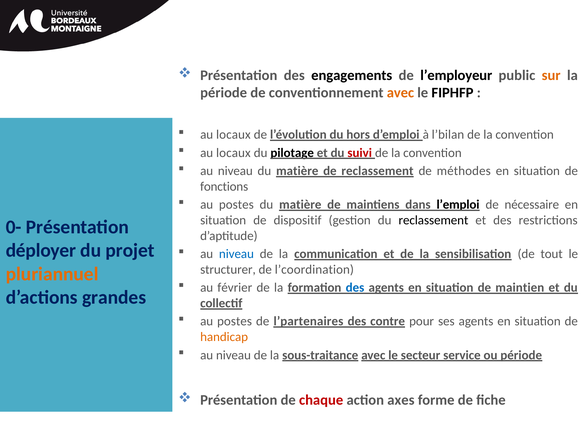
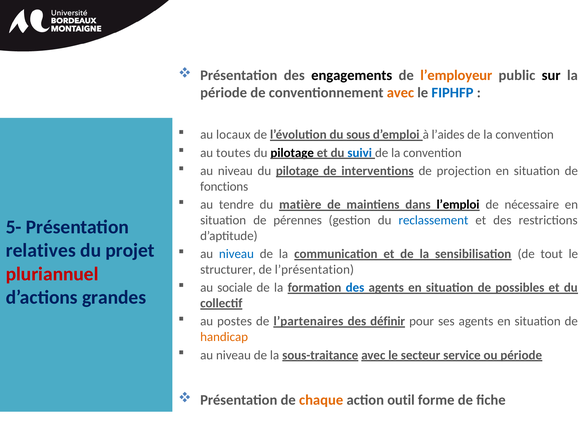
l’employeur colour: black -> orange (456, 75)
sur colour: orange -> black (551, 75)
FIPHFP colour: black -> blue (452, 93)
hors: hors -> sous (358, 135)
l’bilan: l’bilan -> l’aides (448, 135)
locaux: locaux -> toutes (233, 153)
suivi colour: red -> blue (360, 153)
niveau du matière: matière -> pilotage (297, 171)
de reclassement: reclassement -> interventions (377, 171)
méthodes: méthodes -> projection (464, 171)
postes: postes -> tendre (236, 205)
dispositif: dispositif -> pérennes (298, 220)
reclassement colour: black -> blue (433, 220)
0-: 0- -> 5- (14, 227)
déployer: déployer -> relatives (41, 251)
l’coordination: l’coordination -> l’présentation (314, 269)
pluriannuel colour: orange -> red (52, 274)
février: février -> sociale (235, 288)
maintien: maintien -> possibles (520, 288)
contre: contre -> définir (388, 321)
chaque colour: red -> orange (321, 400)
axes: axes -> outil (401, 400)
